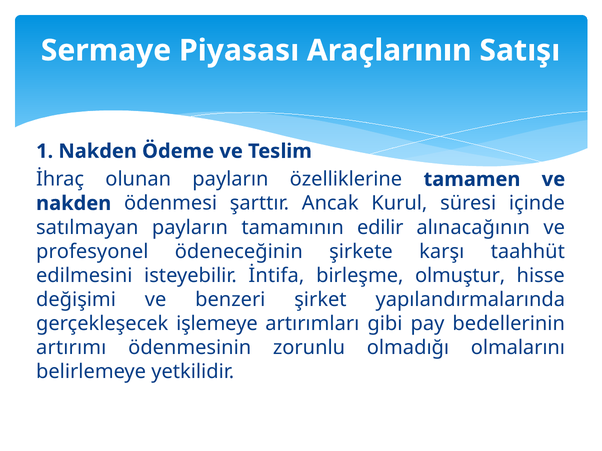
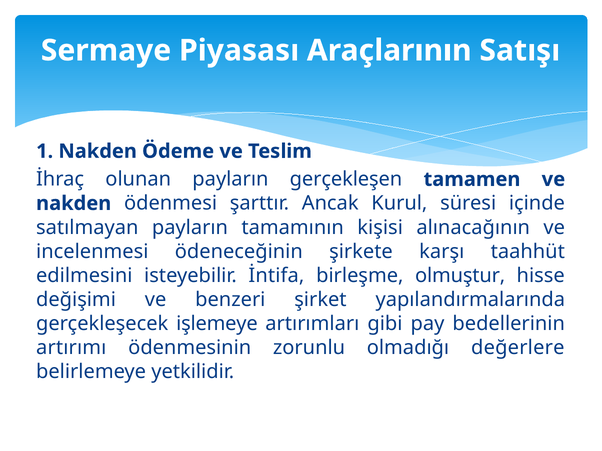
özelliklerine: özelliklerine -> gerçekleşen (346, 179)
edilir: edilir -> kişisi (380, 228)
profesyonel: profesyonel -> incelenmesi (92, 252)
olmalarını: olmalarını -> değerlere (518, 348)
